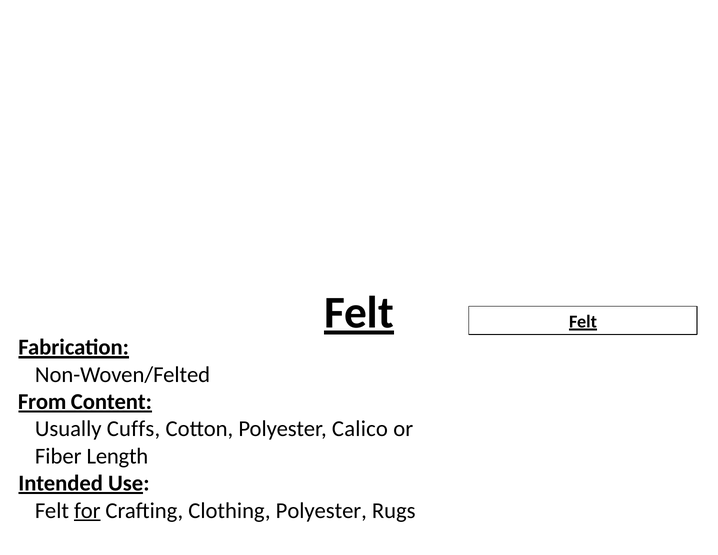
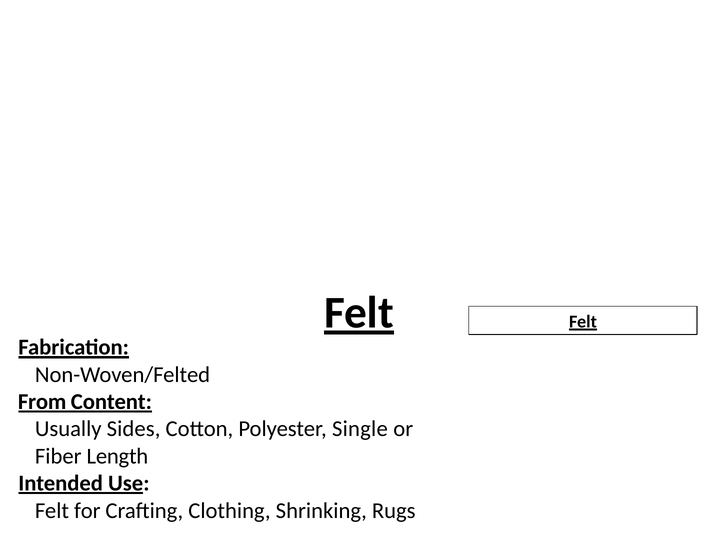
Cuffs: Cuffs -> Sides (134, 429)
Calico: Calico -> Single (360, 429)
for underline: present -> none (87, 510)
Clothing Polyester: Polyester -> Shrinking (321, 510)
